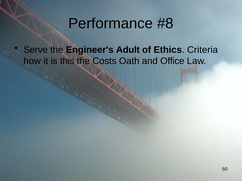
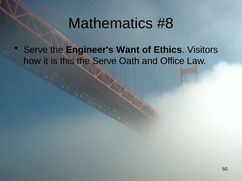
Performance: Performance -> Mathematics (111, 23)
Adult: Adult -> Want (128, 50)
Criteria: Criteria -> Visitors (203, 50)
the Costs: Costs -> Serve (104, 61)
